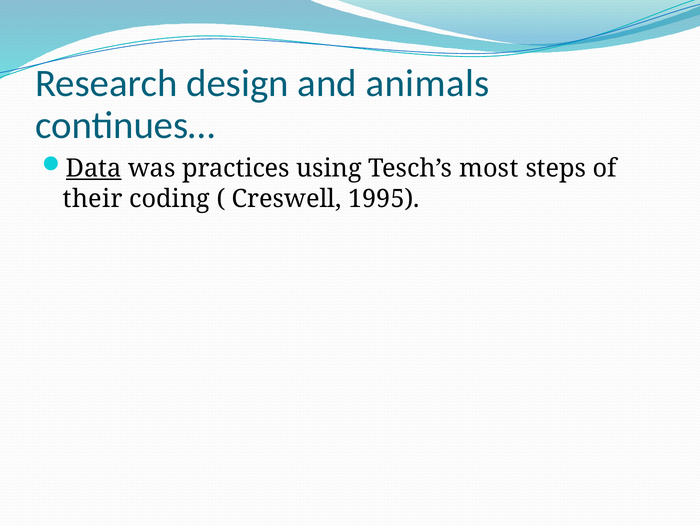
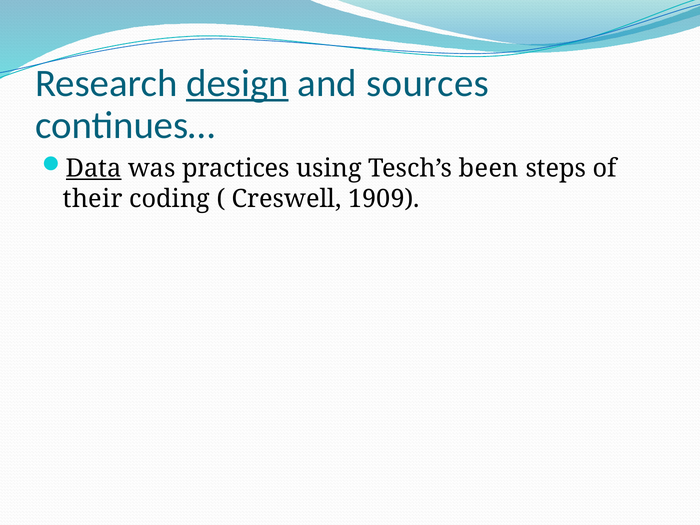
design underline: none -> present (237, 83)
animals: animals -> sources (428, 83)
most: most -> been (489, 169)
1995: 1995 -> 1909 (384, 199)
